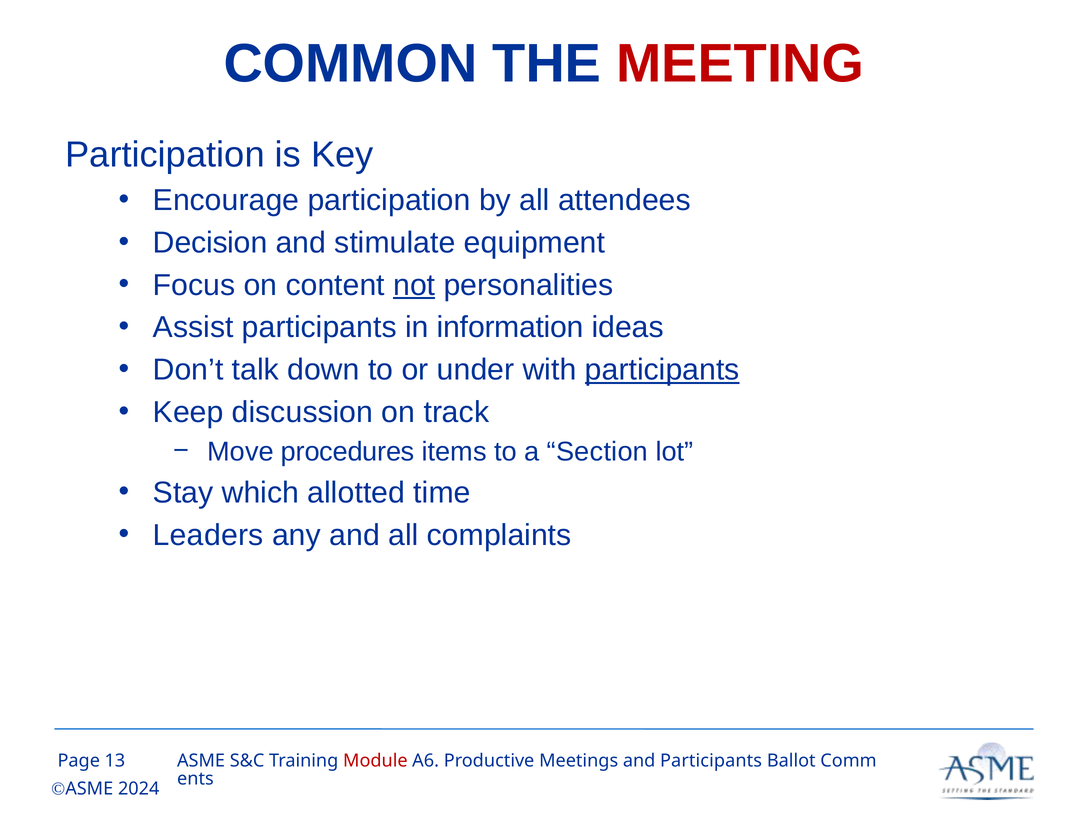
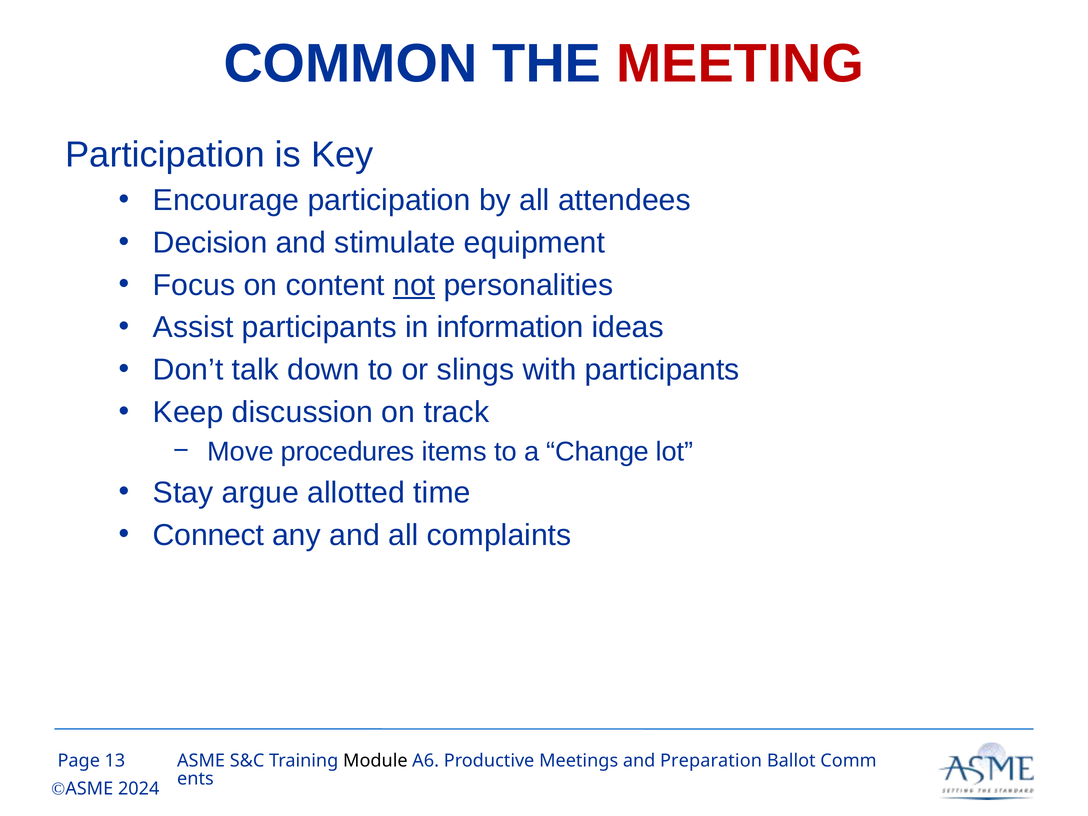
under: under -> slings (476, 370)
participants underline: present -> none (662, 370)
Section: Section -> Change (598, 452)
which: which -> argue (260, 493)
Leaders: Leaders -> Connect (208, 535)
Module colour: red -> black (375, 761)
and Participants: Participants -> Preparation (711, 761)
